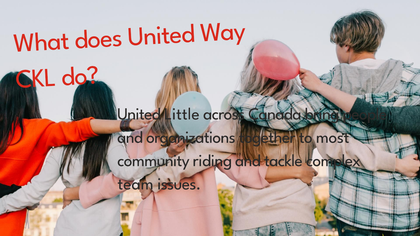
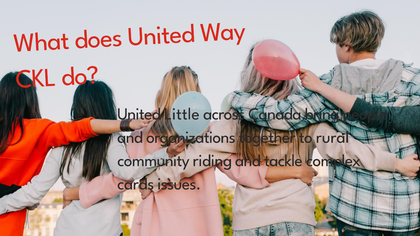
most: most -> rural (333, 137)
team: team -> cards (136, 184)
